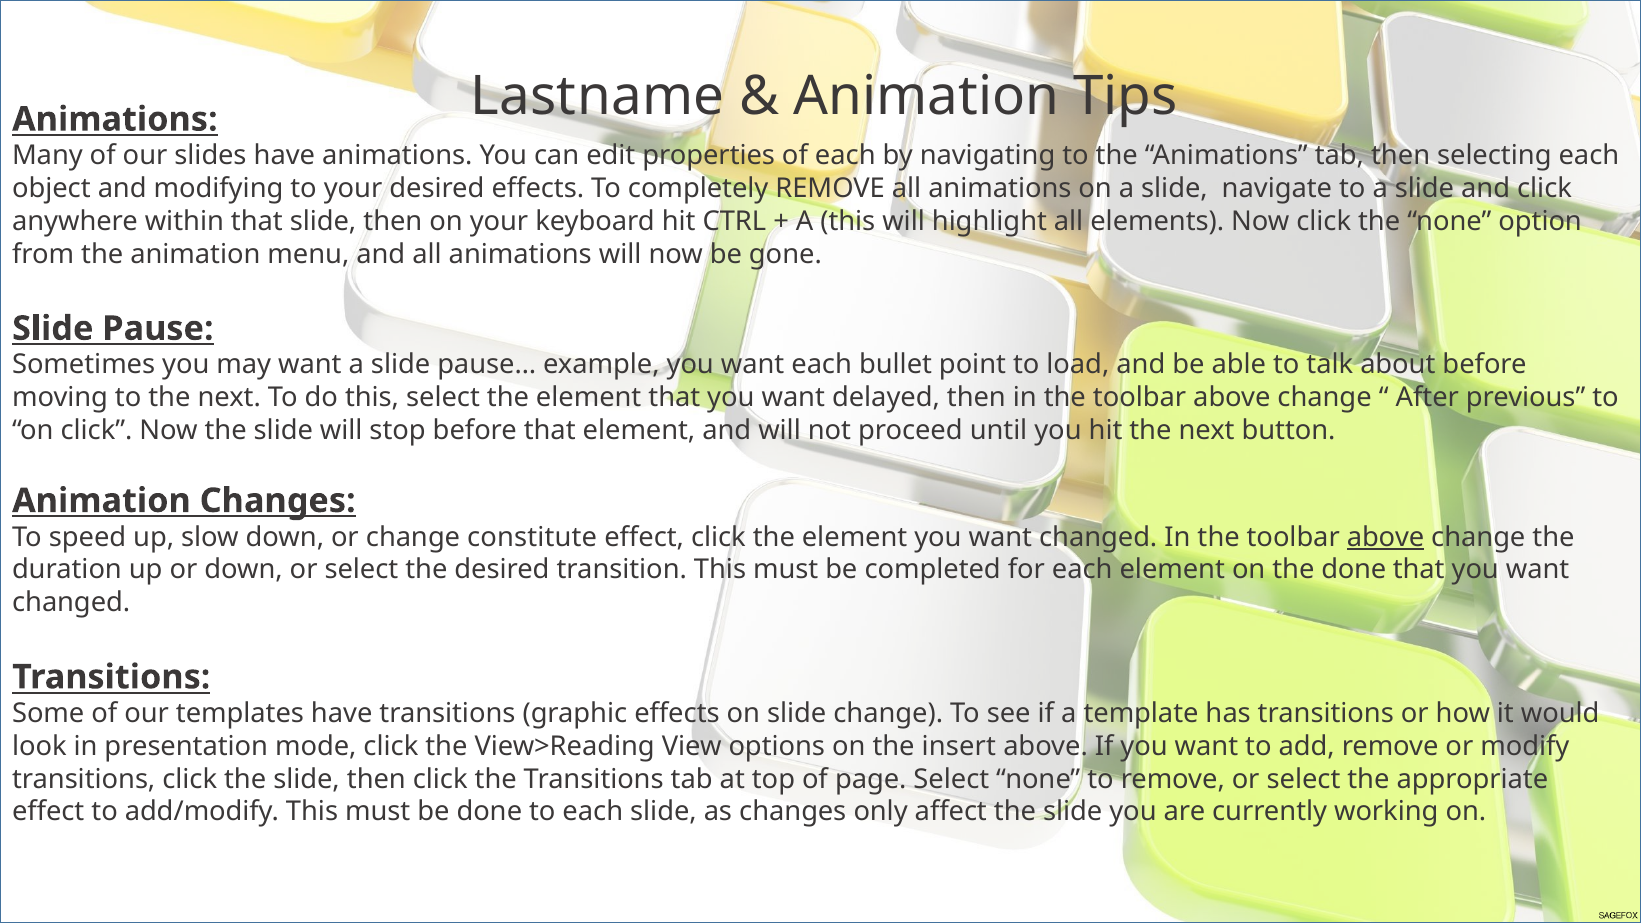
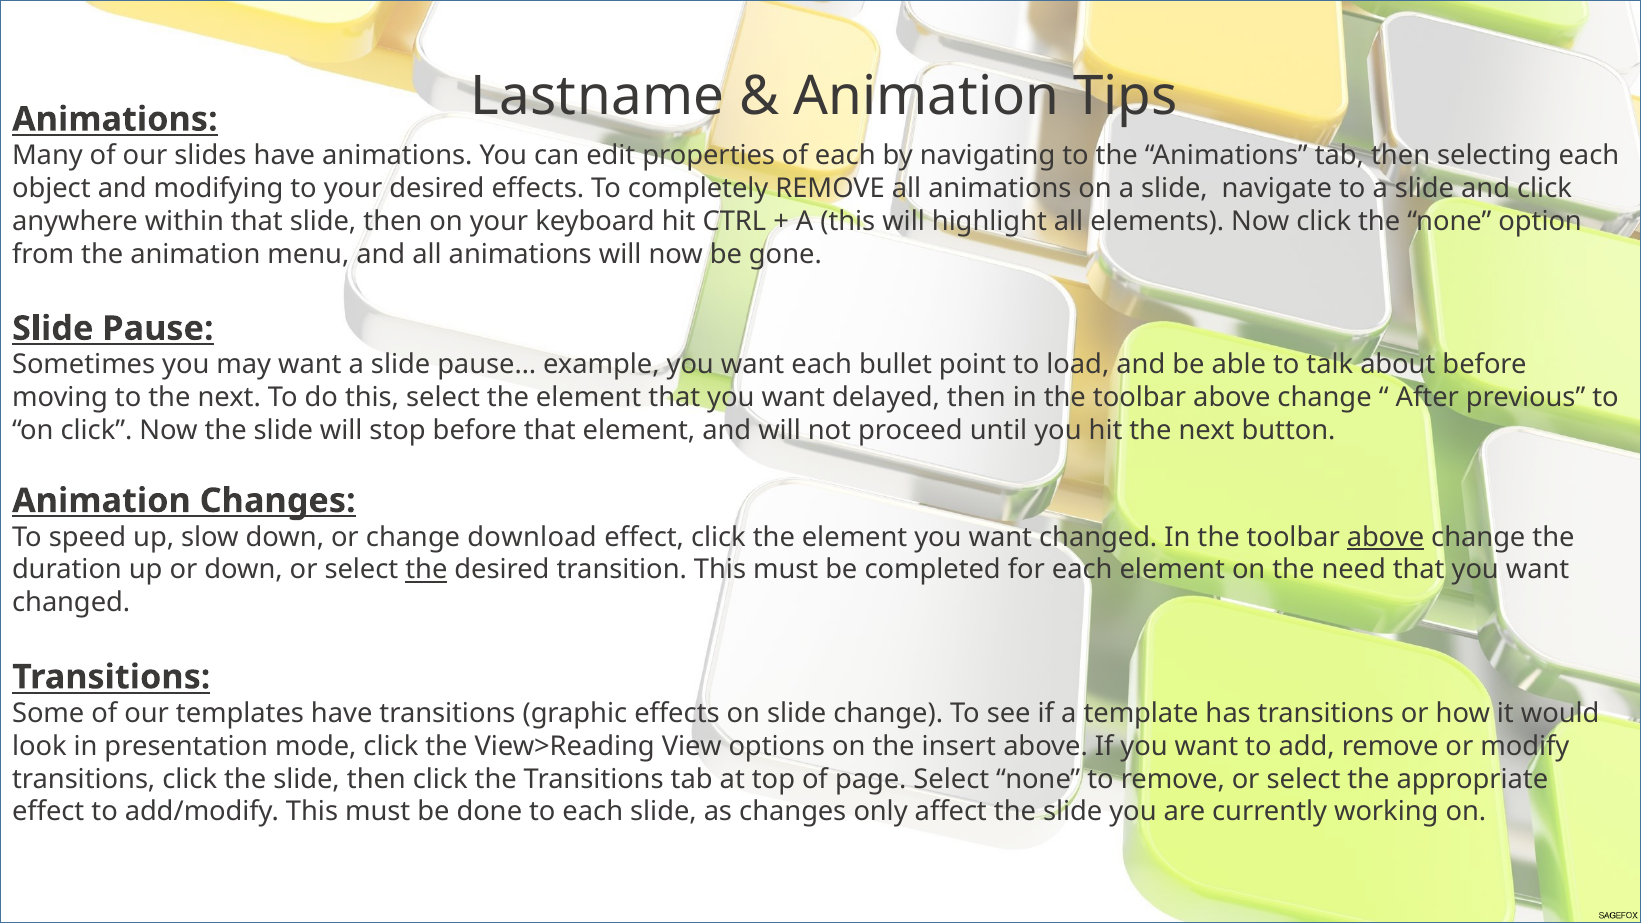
constitute: constitute -> download (532, 537)
the underline: none -> present (426, 570)
the done: done -> need (1354, 570)
